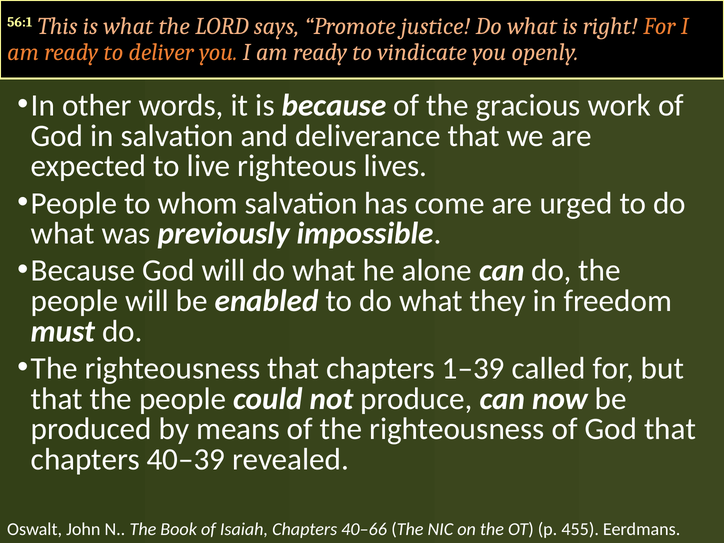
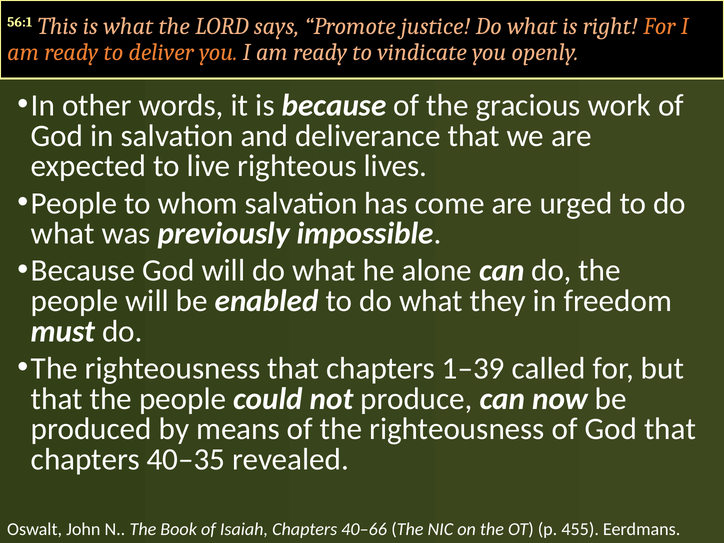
40–39: 40–39 -> 40–35 (186, 459)
